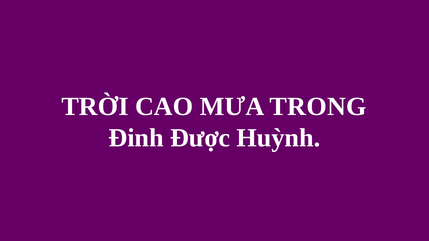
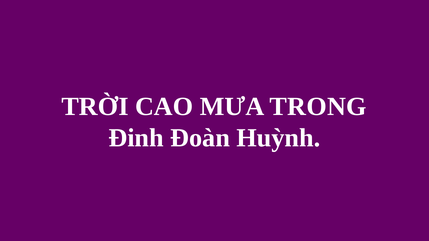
Được: Được -> Đoàn (200, 138)
